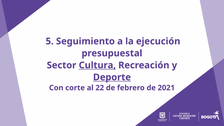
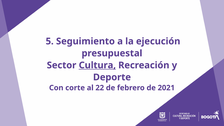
Deporte underline: present -> none (112, 77)
